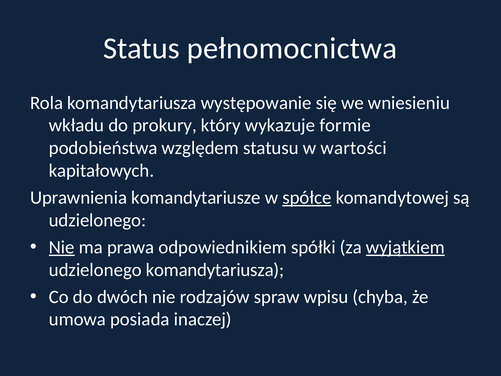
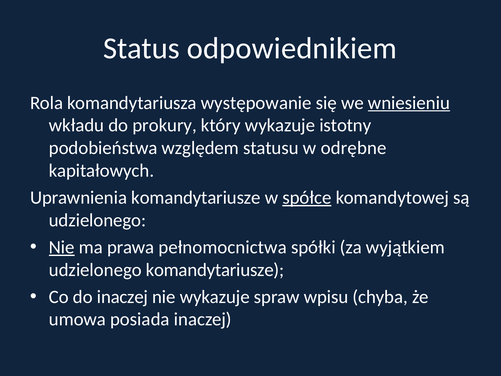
pełnomocnictwa: pełnomocnictwa -> odpowiednikiem (292, 48)
wniesieniu underline: none -> present (409, 103)
formie: formie -> istotny (345, 125)
wartości: wartości -> odrębne (354, 148)
odpowiednikiem: odpowiednikiem -> pełnomocnictwa (223, 247)
wyjątkiem underline: present -> none (405, 247)
udzielonego komandytariusza: komandytariusza -> komandytariusze (215, 270)
do dwóch: dwóch -> inaczej (123, 297)
nie rodzajów: rodzajów -> wykazuje (215, 297)
